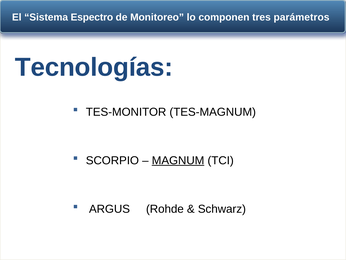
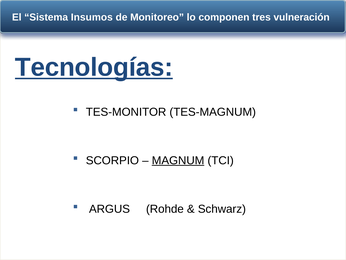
Espectro: Espectro -> Insumos (92, 17)
parámetros: parámetros -> vulneración (302, 17)
Tecnologías underline: none -> present (94, 67)
